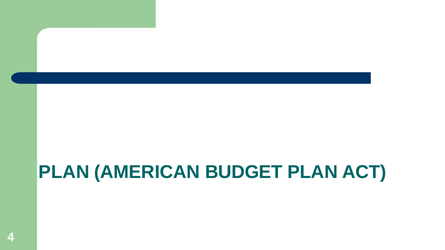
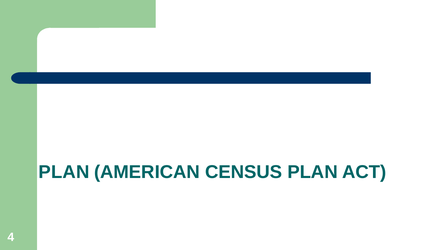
BUDGET: BUDGET -> CENSUS (244, 172)
